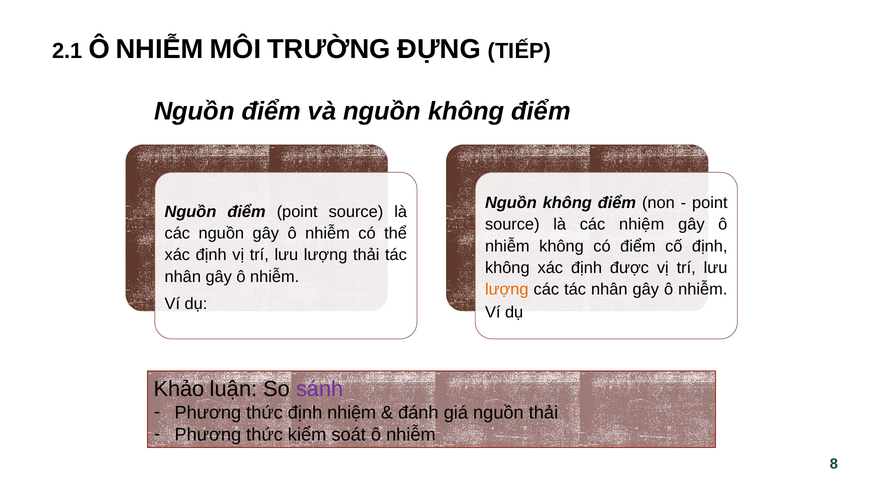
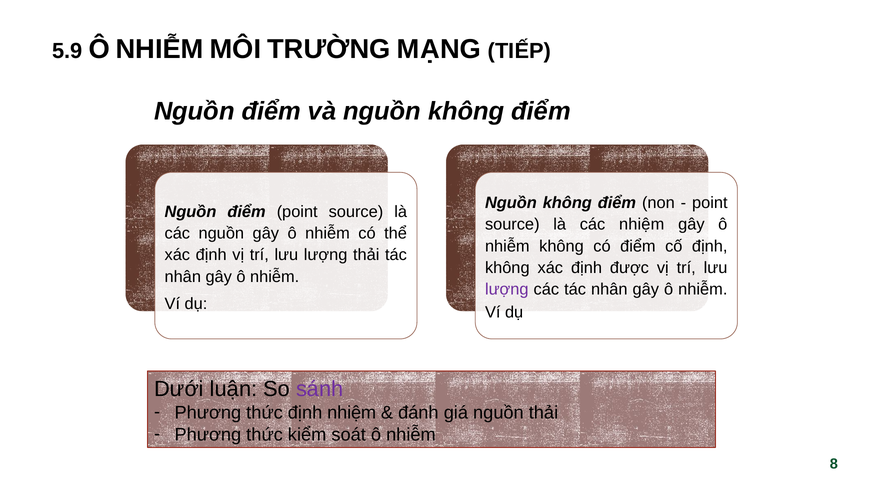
2.1: 2.1 -> 5.9 (67, 51)
ĐỰNG: ĐỰNG -> MẠNG (439, 49)
lượng colour: orange -> purple (507, 289)
Khảo: Khảo -> Dưới (179, 389)
